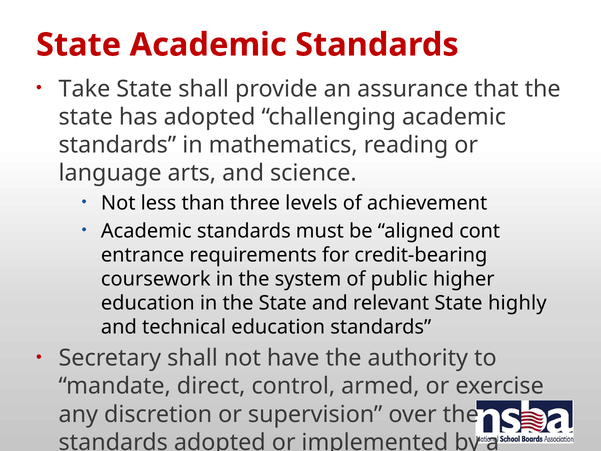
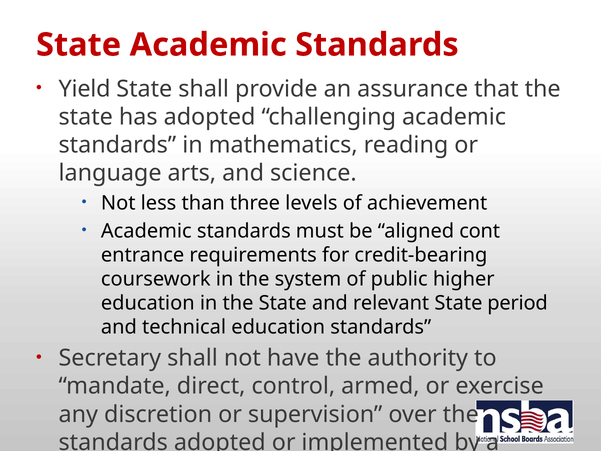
Take: Take -> Yield (85, 89)
highly: highly -> period (518, 303)
